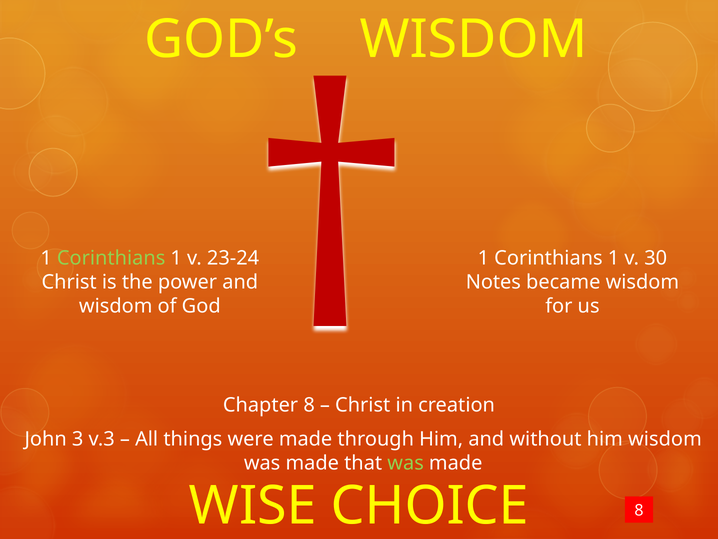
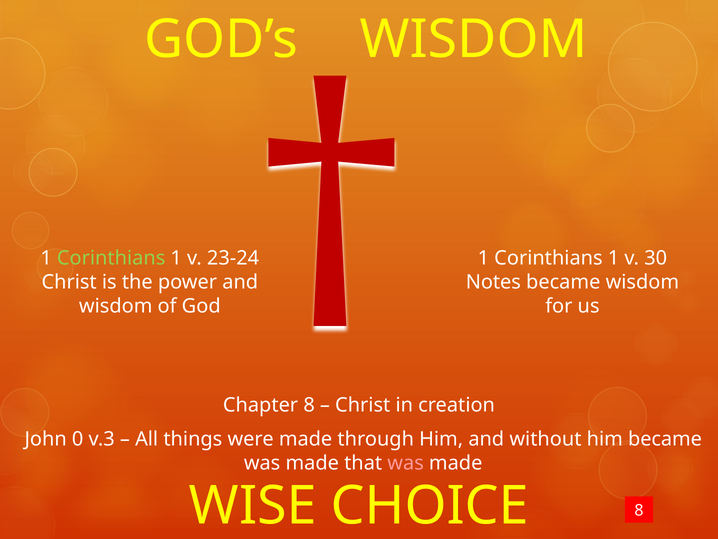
3: 3 -> 0 (78, 439)
him wisdom: wisdom -> became (665, 439)
was colour: light green -> pink (406, 463)
